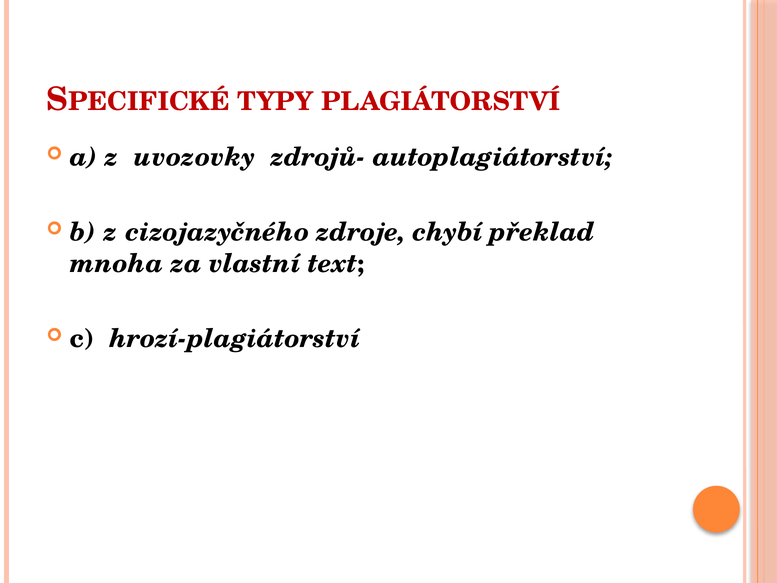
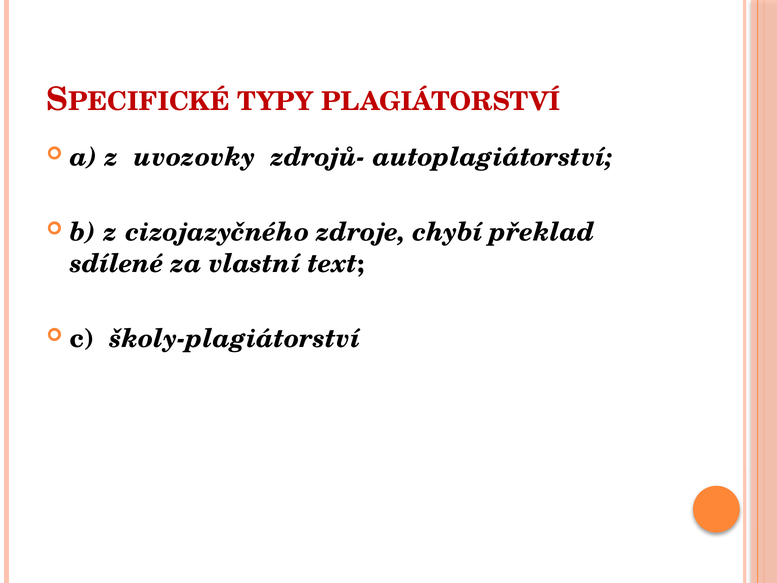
mnoha: mnoha -> sdílené (117, 263)
hrozí-plagiátorství: hrozí-plagiátorství -> školy-plagiátorství (235, 339)
